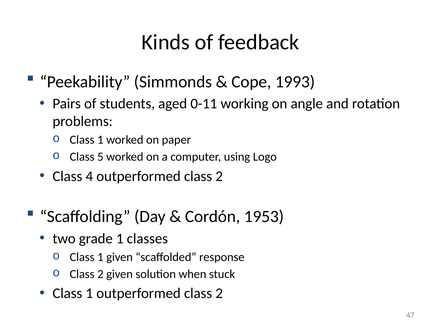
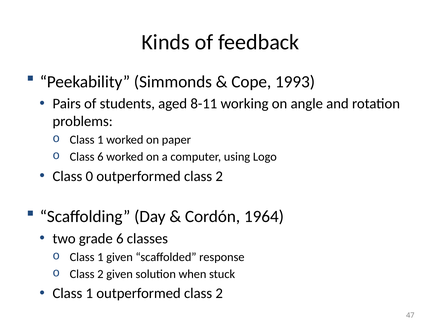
0-11: 0-11 -> 8-11 (204, 104)
Class 5: 5 -> 6 (100, 157)
4: 4 -> 0 (89, 176)
1953: 1953 -> 1964 (264, 216)
grade 1: 1 -> 6 (120, 238)
